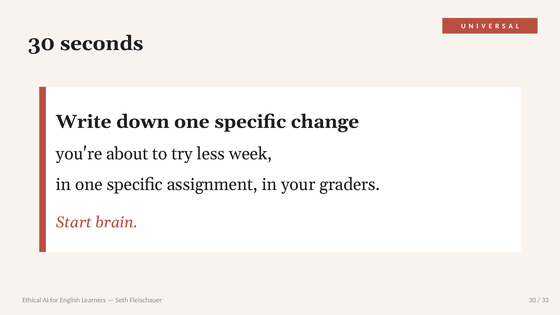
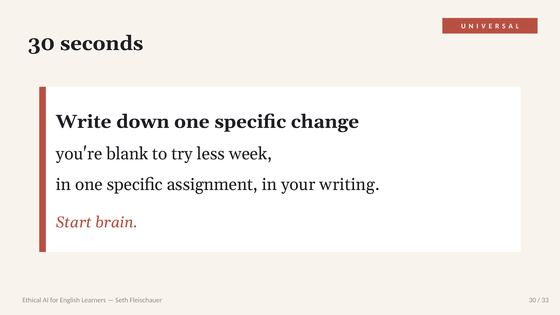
about: about -> blank (127, 154)
graders: graders -> writing (350, 185)
